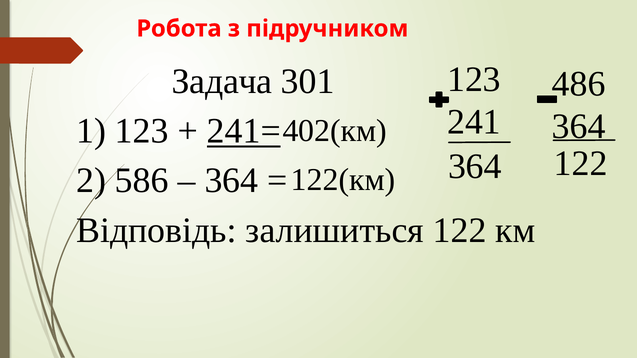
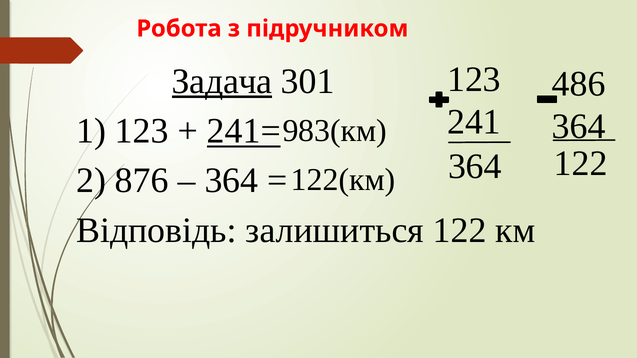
Задача underline: none -> present (222, 81)
402(км: 402(км -> 983(км (335, 131)
586: 586 -> 876 (142, 181)
